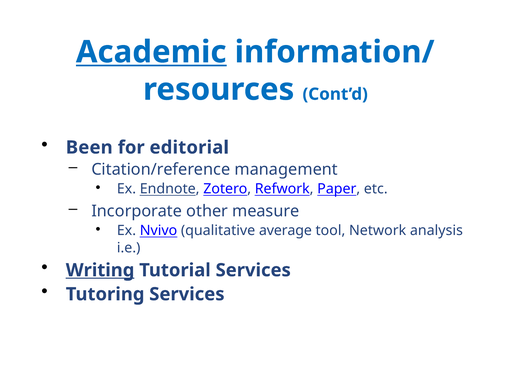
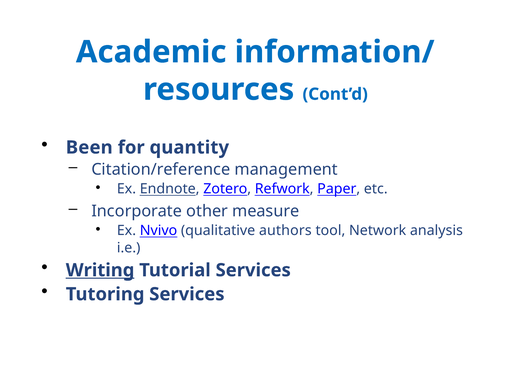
Academic underline: present -> none (151, 52)
editorial: editorial -> quantity (189, 148)
average: average -> authors (285, 231)
